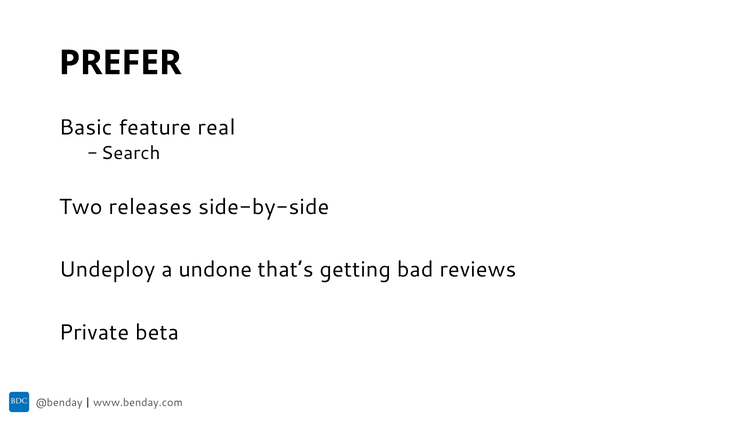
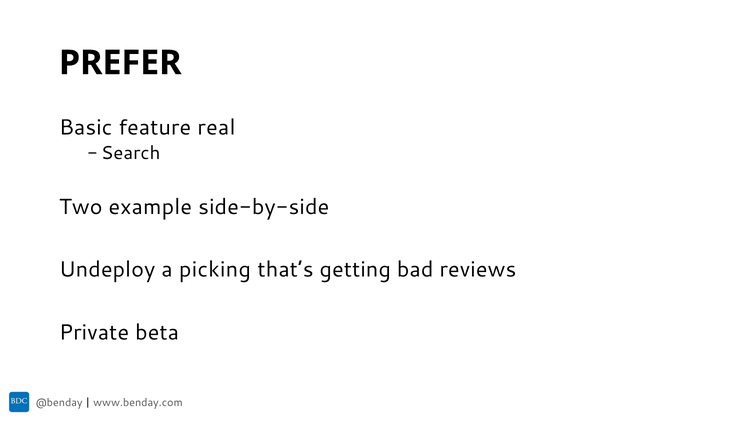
releases: releases -> example (150, 207)
undone: undone -> picking (215, 270)
